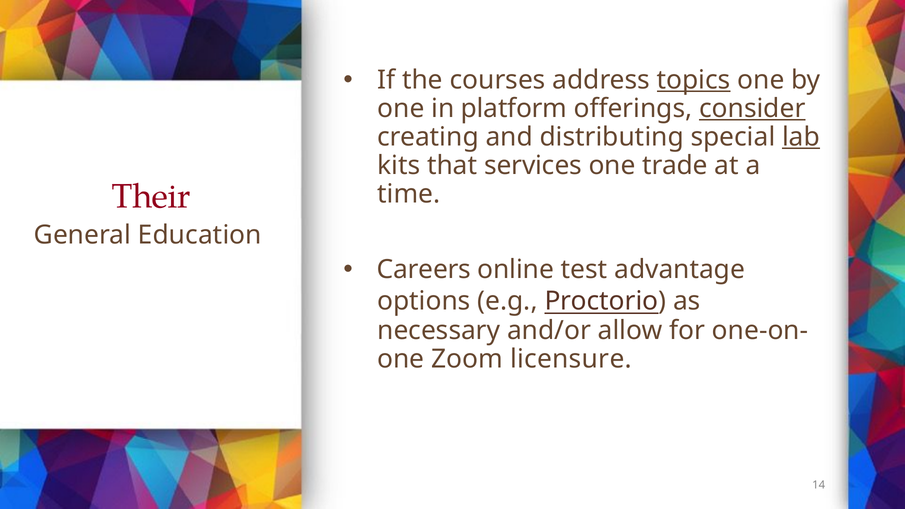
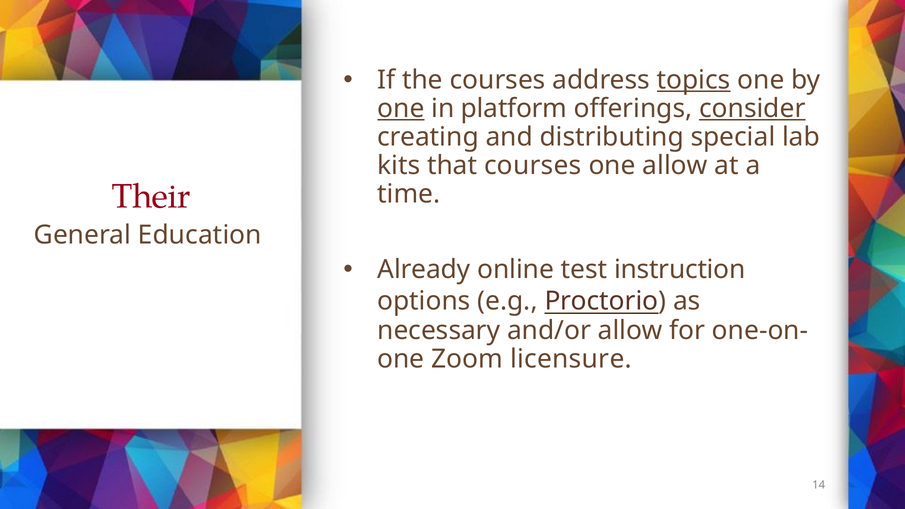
one underline: none -> present (401, 109)
lab underline: present -> none (801, 137)
that services: services -> courses (533, 165)
one trade: trade -> allow (675, 165)
Careers: Careers -> Already (424, 270)
advantage: advantage -> instruction (680, 270)
